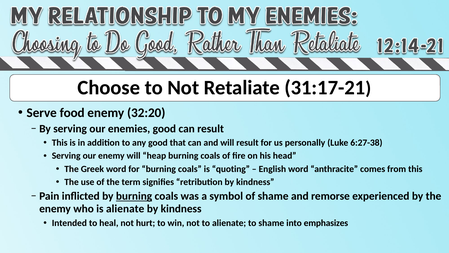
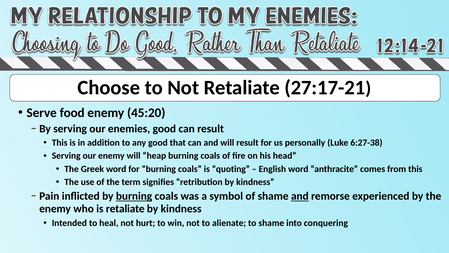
31:17-21: 31:17-21 -> 27:17-21 (325, 88)
32:20: 32:20 -> 45:20 (146, 113)
and underline: none -> present (300, 196)
is alienate: alienate -> retaliate (125, 209)
emphasizes: emphasizes -> conquering (326, 223)
